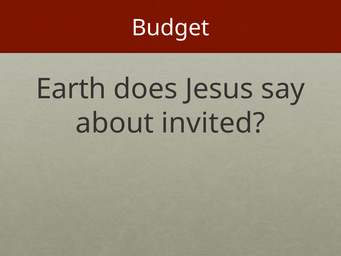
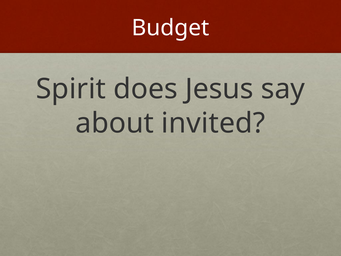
Earth: Earth -> Spirit (71, 89)
